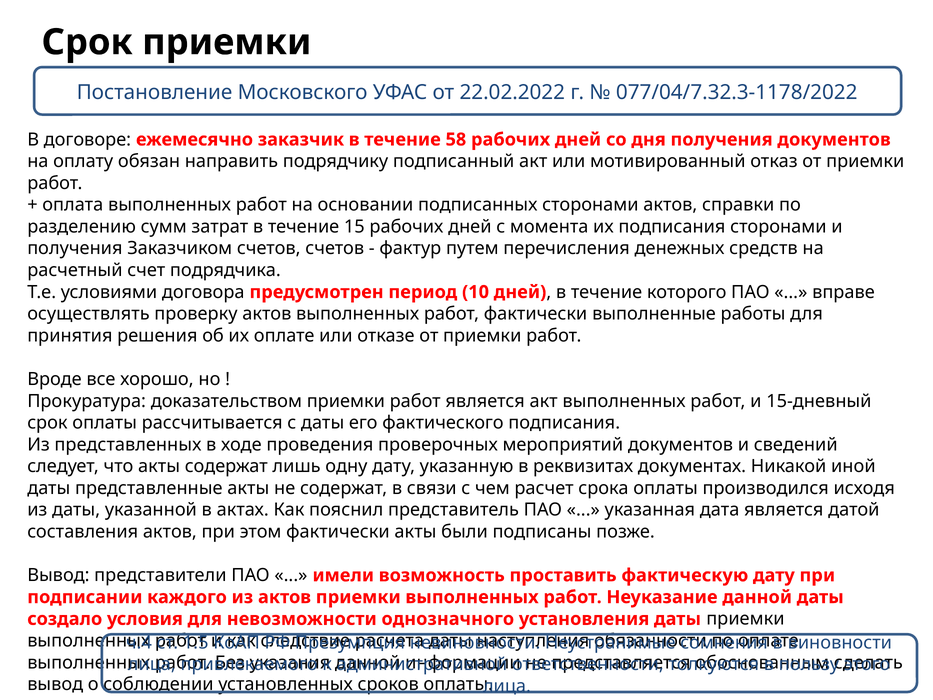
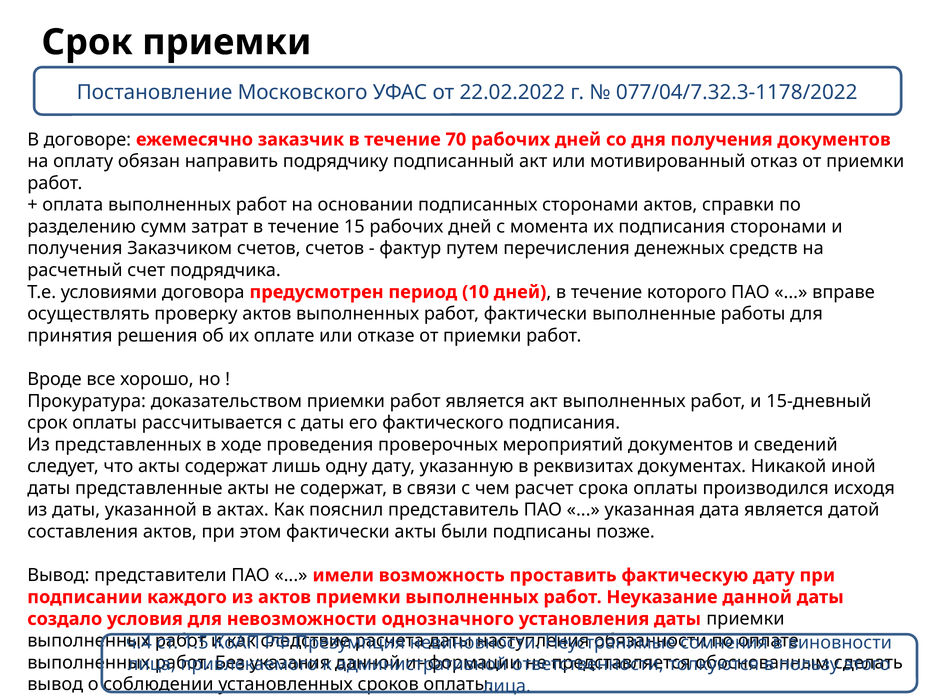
58: 58 -> 70 (456, 140)
